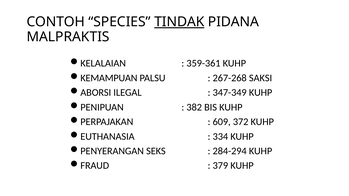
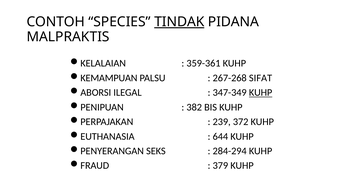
SAKSI: SAKSI -> SIFAT (261, 78)
KUHP underline: none -> present (261, 93)
609: 609 -> 239 (222, 122)
334: 334 -> 644 (220, 137)
